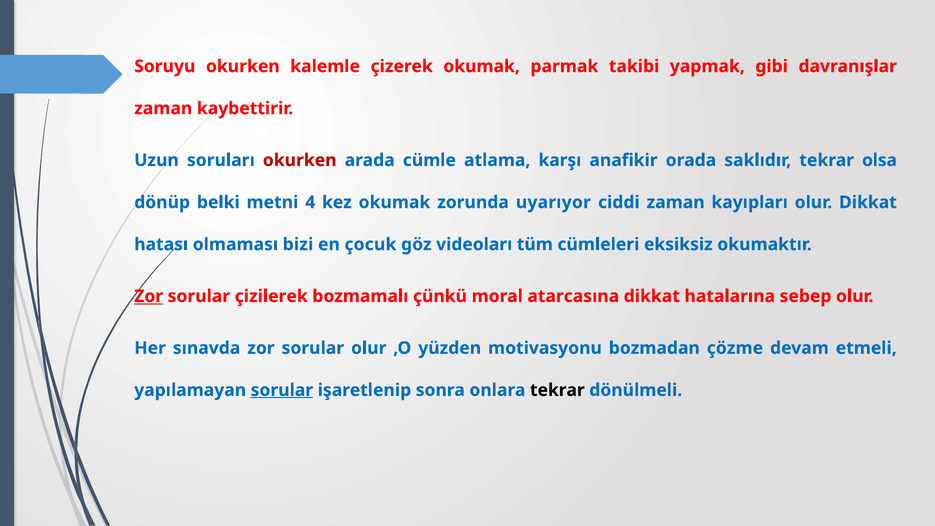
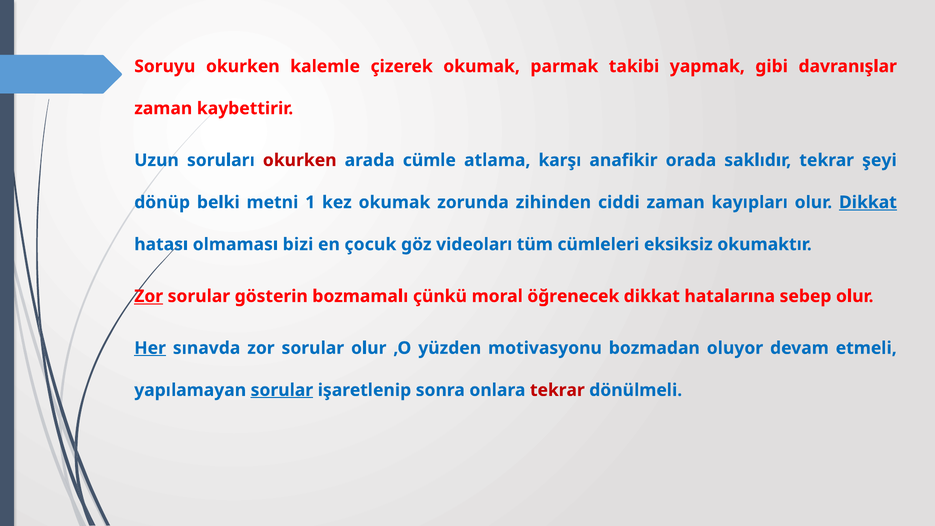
olsa: olsa -> şeyi (879, 160)
4: 4 -> 1 (310, 202)
uyarıyor: uyarıyor -> zihinden (553, 202)
Dikkat underline: none -> present (868, 202)
çizilerek: çizilerek -> gösterin (271, 296)
atarcasına: atarcasına -> öğrenecek (573, 296)
Her underline: none -> present (150, 348)
çözme: çözme -> oluyor (735, 348)
tekrar colour: black -> red (557, 390)
